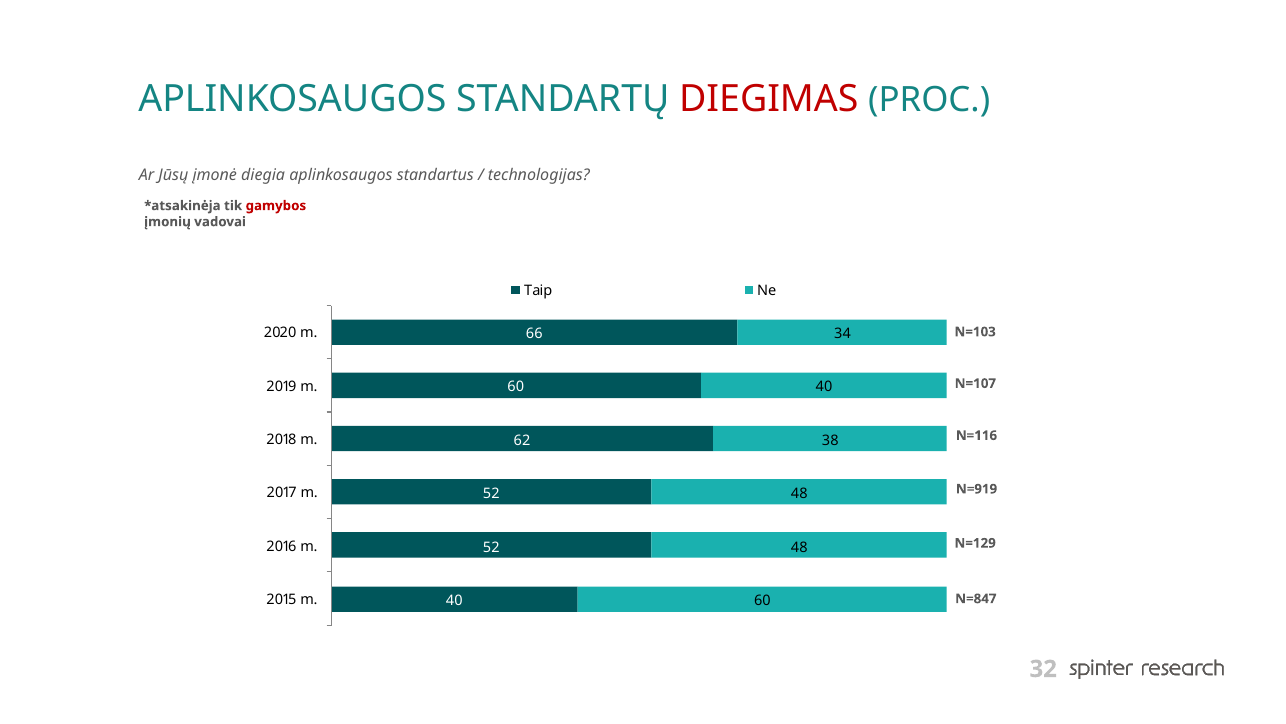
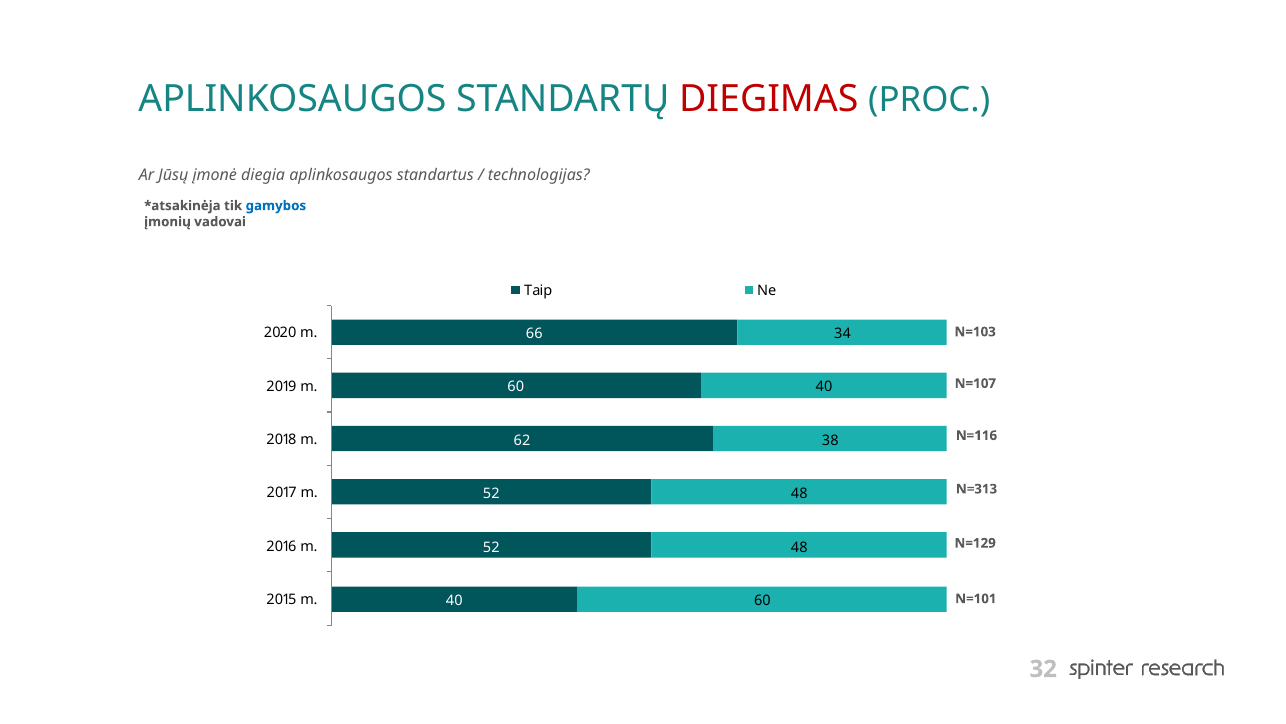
gamybos colour: red -> blue (276, 206)
N=919: N=919 -> N=313 (977, 489)
N=847: N=847 -> N=101 (976, 598)
